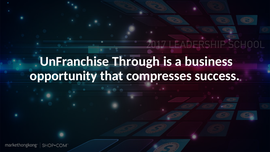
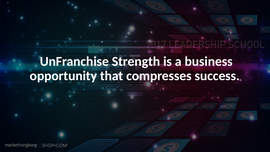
Through: Through -> Strength (136, 61)
